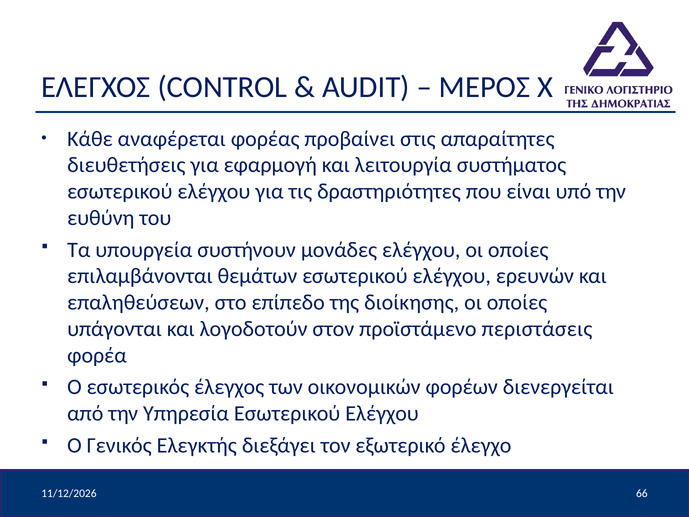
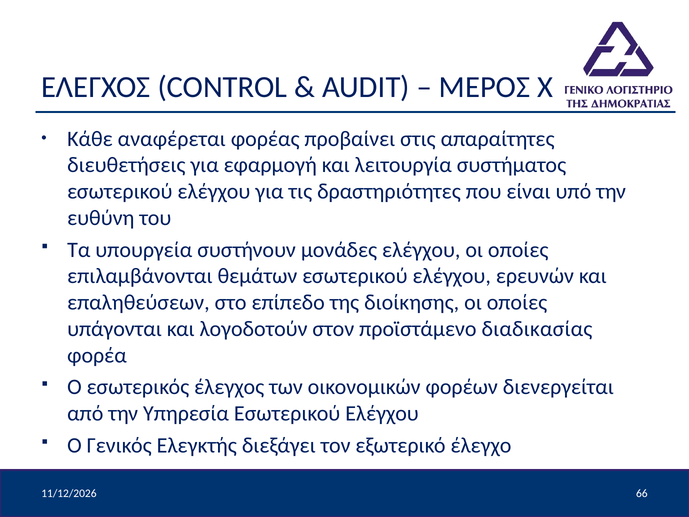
περιστάσεις: περιστάσεις -> διαδικασίας (537, 329)
